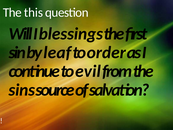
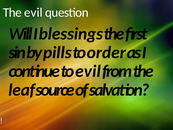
The this: this -> evil (33, 13)
leaf: leaf -> pills (57, 52)
sins: sins -> leaf (22, 90)
